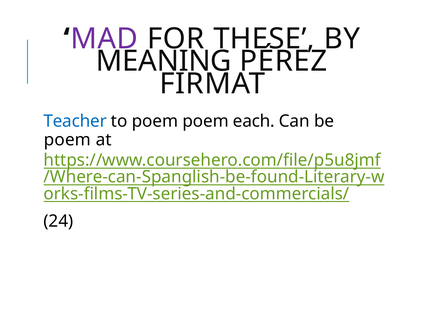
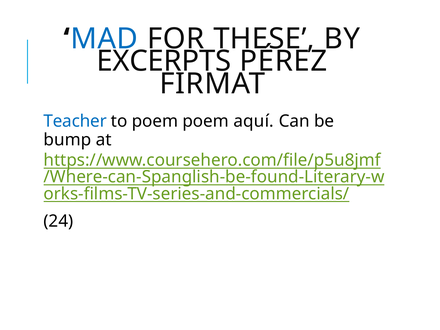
MAD colour: purple -> blue (104, 39)
MEANING: MEANING -> EXCERPTS (164, 61)
each: each -> aquí (254, 121)
poem: poem -> bump (67, 140)
